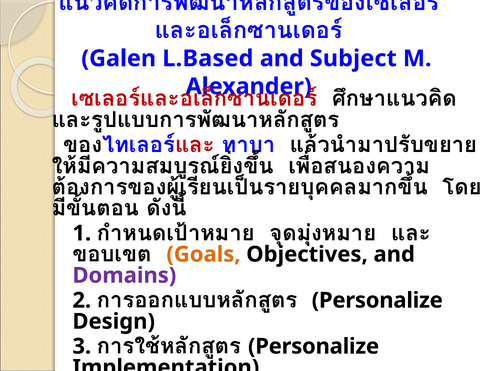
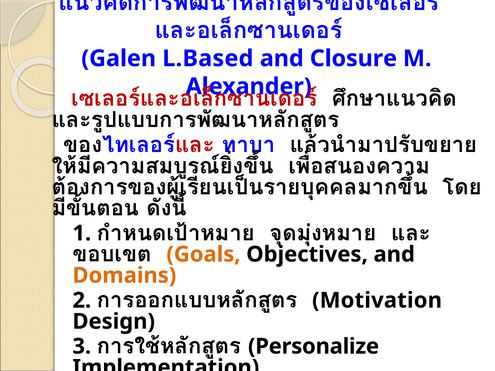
Subject: Subject -> Closure (353, 59)
Domains colour: purple -> orange (124, 276)
Personalize: Personalize -> Motivation (377, 301)
